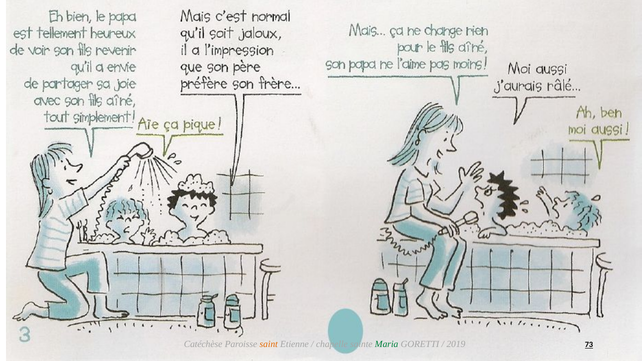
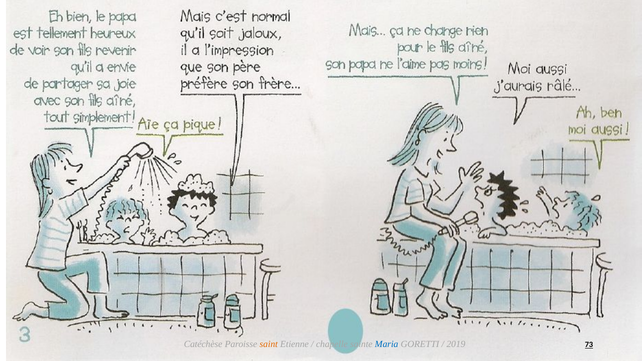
Maria colour: green -> blue (387, 344)
